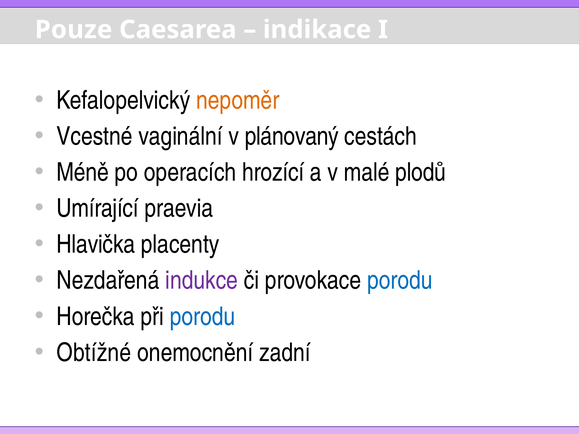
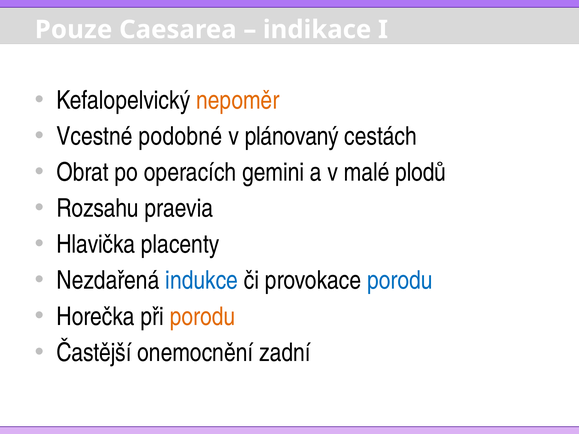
vaginální: vaginální -> podobné (180, 137)
Méně: Méně -> Obrat (83, 173)
hrozící: hrozící -> gemini (273, 173)
Umírající: Umírající -> Rozsahu (98, 209)
indukce colour: purple -> blue (202, 281)
porodu colour: blue -> orange (203, 317)
Obtížné: Obtížné -> Častější (94, 353)
